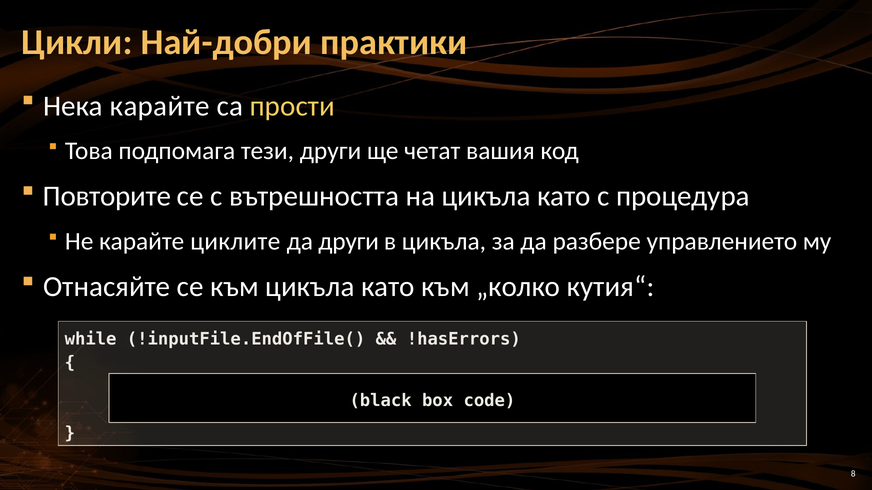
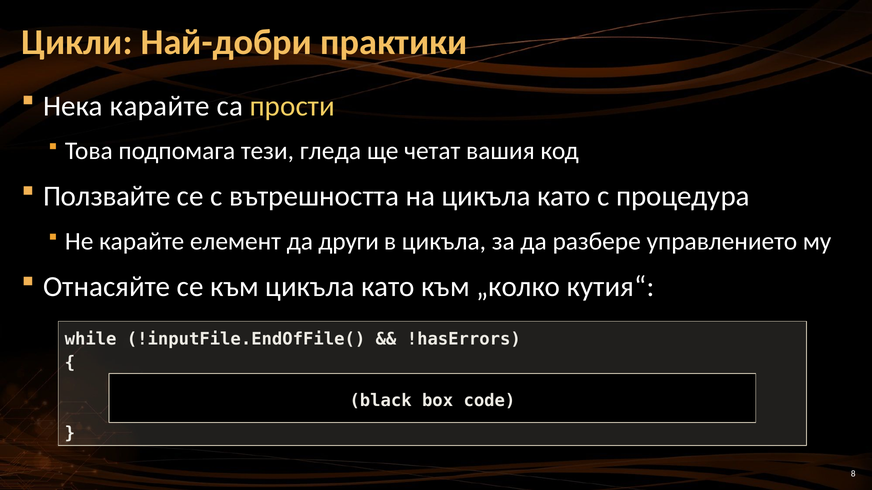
тези други: други -> гледа (330, 151)
Повторите: Повторите -> Ползвайте (107, 197)
циклите: циклите -> елемент (235, 242)
